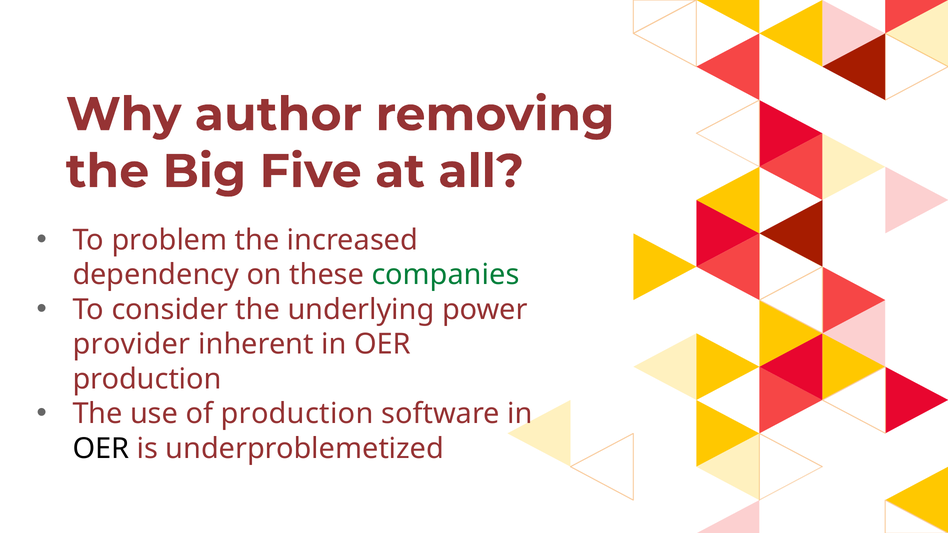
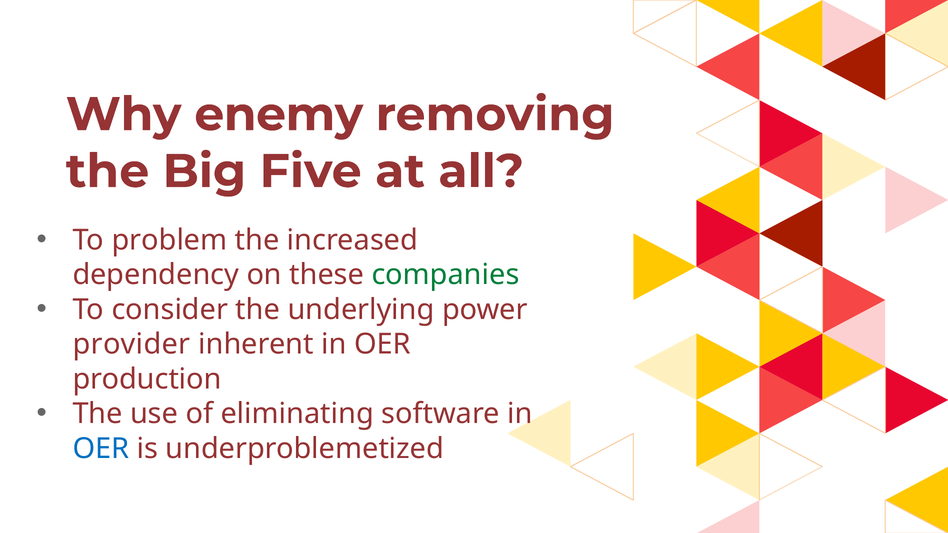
author: author -> enemy (279, 115)
of production: production -> eliminating (297, 414)
OER colour: black -> blue (101, 449)
